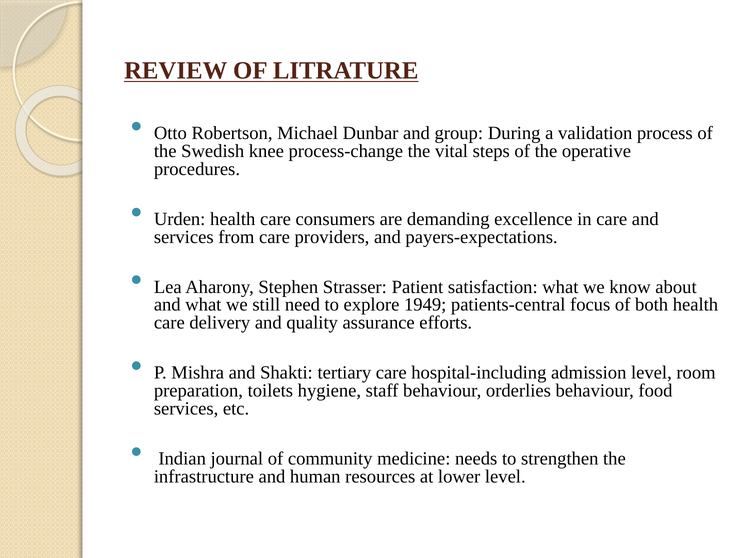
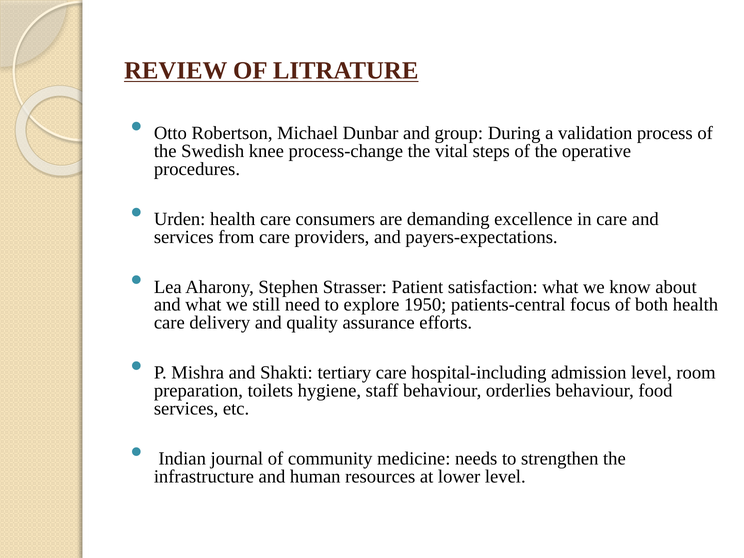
1949: 1949 -> 1950 (425, 305)
